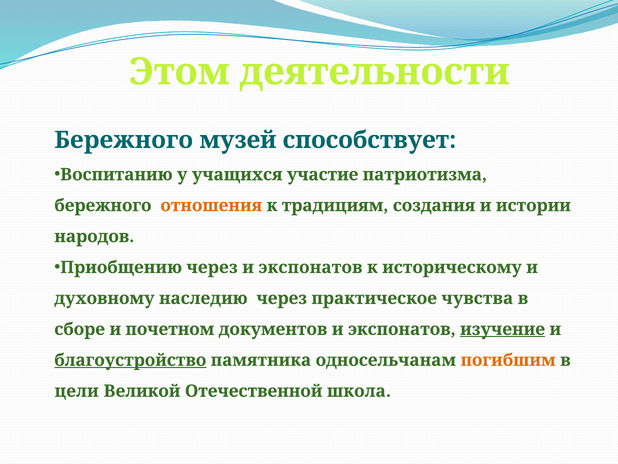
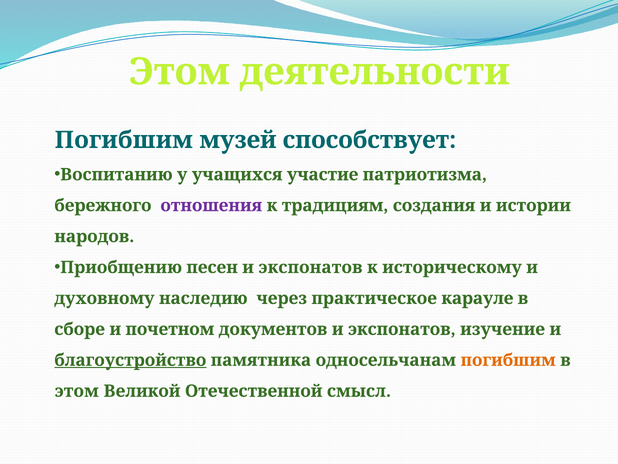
Бережного: Бережного -> Погибшим (124, 140)
отношения colour: orange -> purple (211, 205)
Приобщению через: через -> песен (212, 267)
чувства: чувства -> карауле (477, 298)
изучение underline: present -> none (503, 329)
цели: цели -> этом (77, 391)
школа: школа -> смысл (359, 391)
